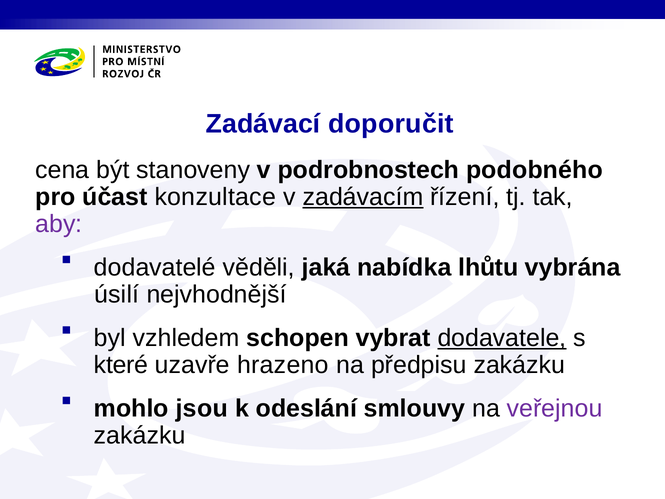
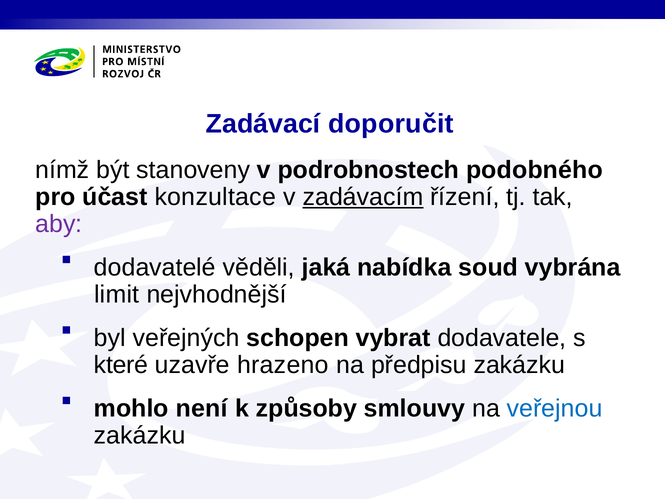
cena: cena -> nímž (62, 170)
lhůtu: lhůtu -> soud (488, 267)
úsilí: úsilí -> limit (117, 294)
vzhledem: vzhledem -> veřejných (186, 338)
dodavatele underline: present -> none (502, 338)
jsou: jsou -> není (202, 408)
odeslání: odeslání -> způsoby (306, 408)
veřejnou colour: purple -> blue (555, 408)
